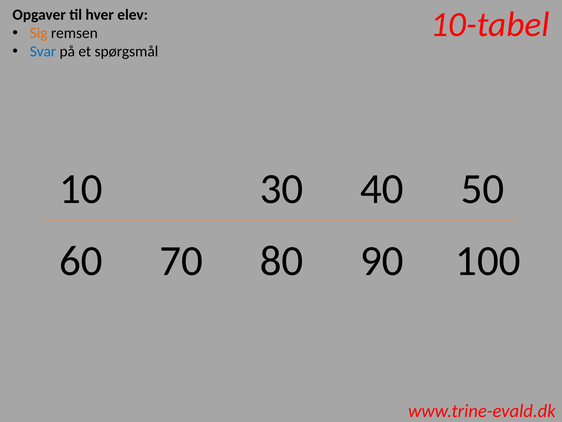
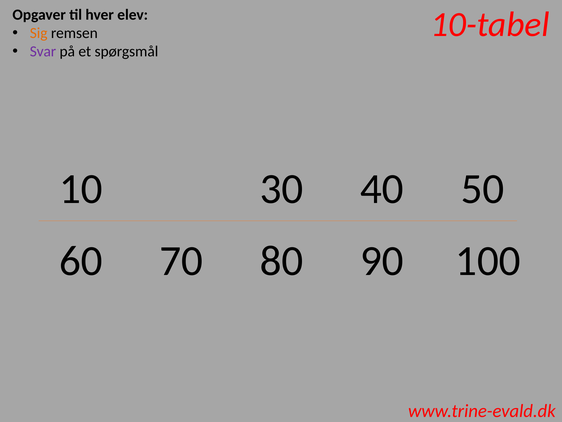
Svar colour: blue -> purple (43, 52)
